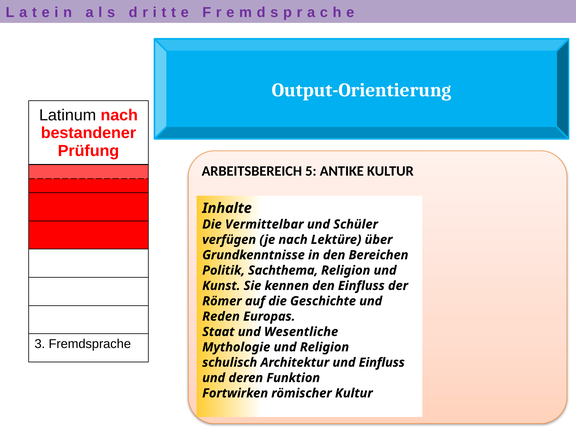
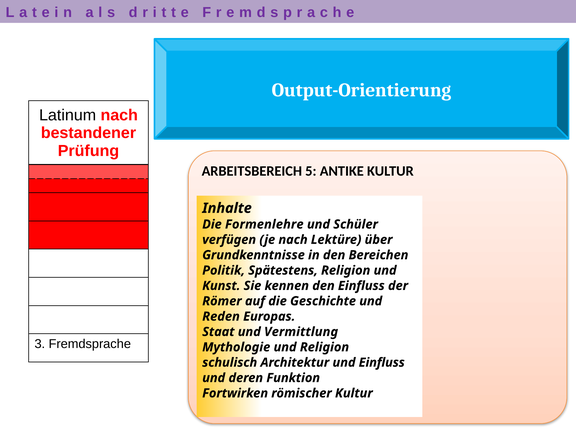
Vermittelbar: Vermittelbar -> Formenlehre (264, 224)
Sachthema: Sachthema -> Spätestens (283, 270)
Wesentliche: Wesentliche -> Vermittlung (301, 332)
